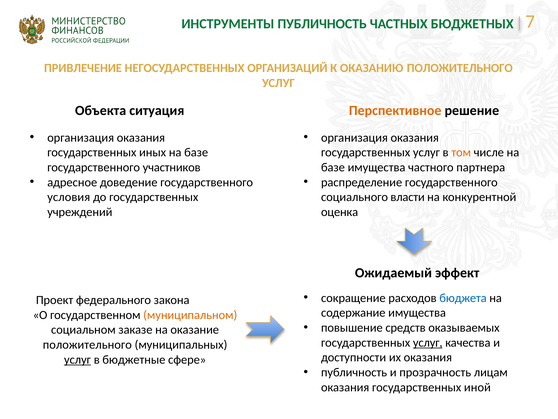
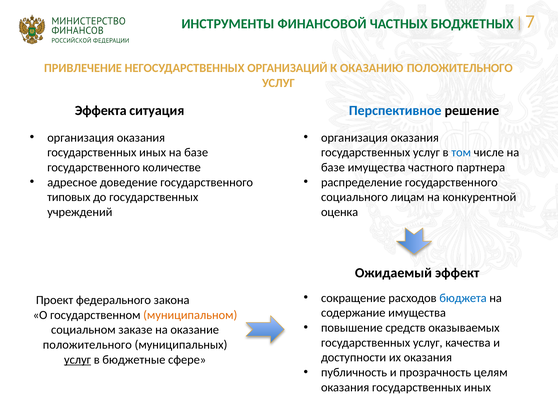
ИНСТРУМЕНТЫ ПУБЛИЧНОСТЬ: ПУБЛИЧНОСТЬ -> ФИНАНСОВОЙ (322, 24)
Объекта: Объекта -> Эффекта (101, 110)
Перспективное colour: orange -> blue (395, 110)
том colour: orange -> blue (461, 152)
участников: участников -> количестве (172, 167)
условия: условия -> типовых (69, 197)
власти: власти -> лицам (408, 197)
услуг underline: present -> none (428, 342)
лицам: лицам -> целям (491, 372)
иной: иной -> иных (477, 387)
